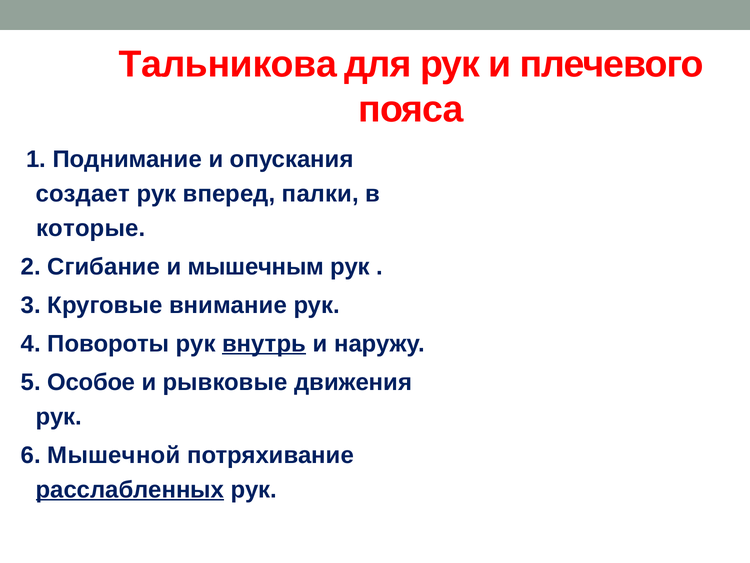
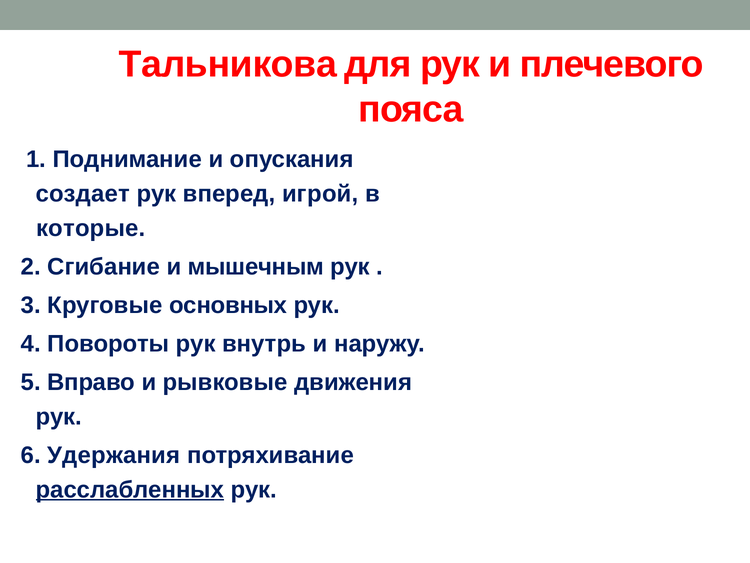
палки: палки -> игрой (320, 194)
внимание: внимание -> основных (228, 305)
внутрь underline: present -> none (264, 343)
Особое: Особое -> Вправо (91, 382)
Мышечной: Мышечной -> Удержания (114, 455)
